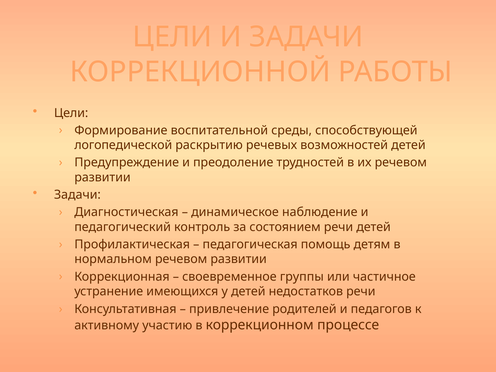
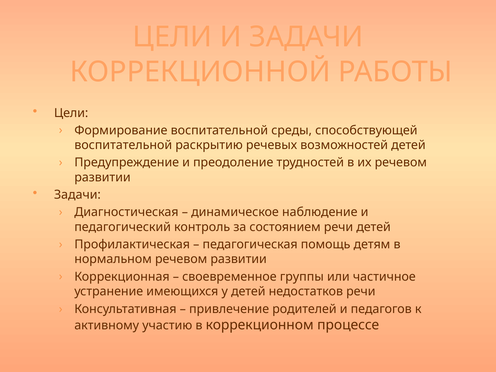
логопедической: логопедической -> воспитательной (123, 145)
